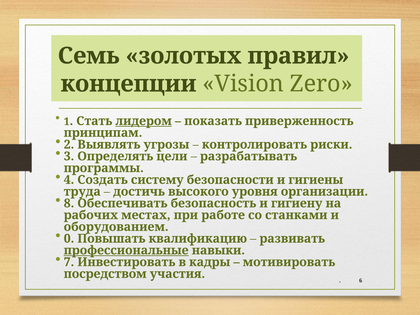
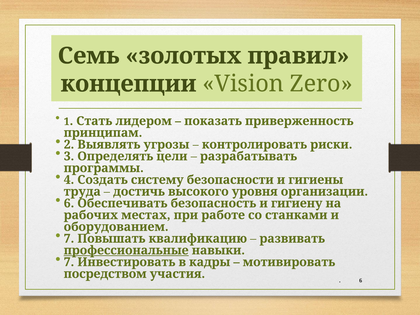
лидером underline: present -> none (144, 121)
8: 8 -> 6 (69, 203)
0: 0 -> 7 (69, 239)
